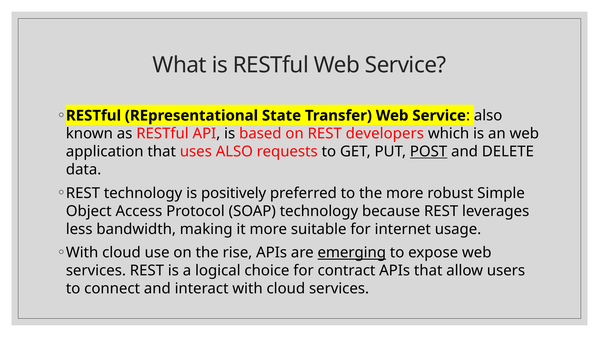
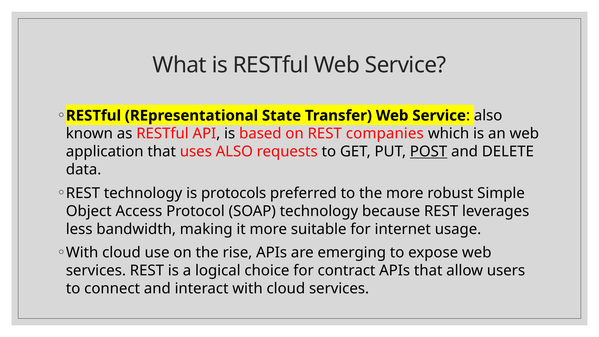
developers: developers -> companies (385, 134)
positively: positively -> protocols (234, 193)
emerging underline: present -> none (352, 253)
